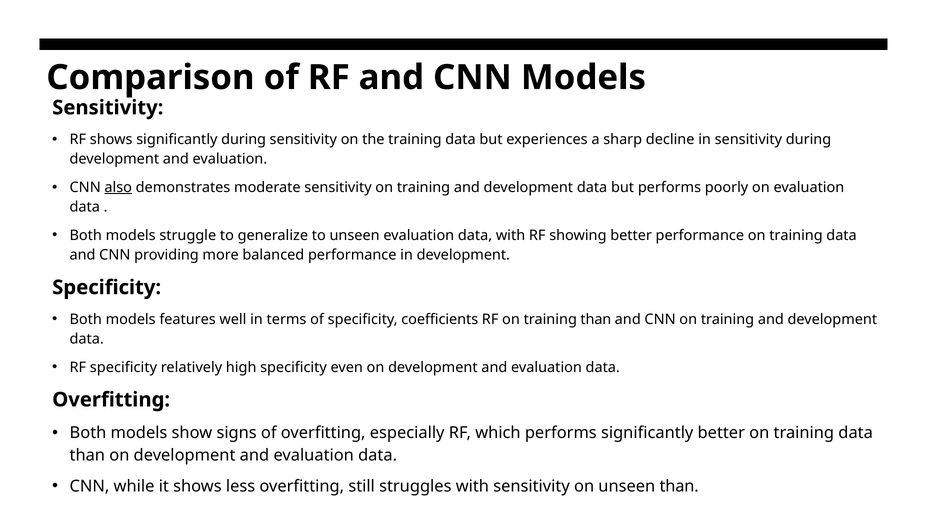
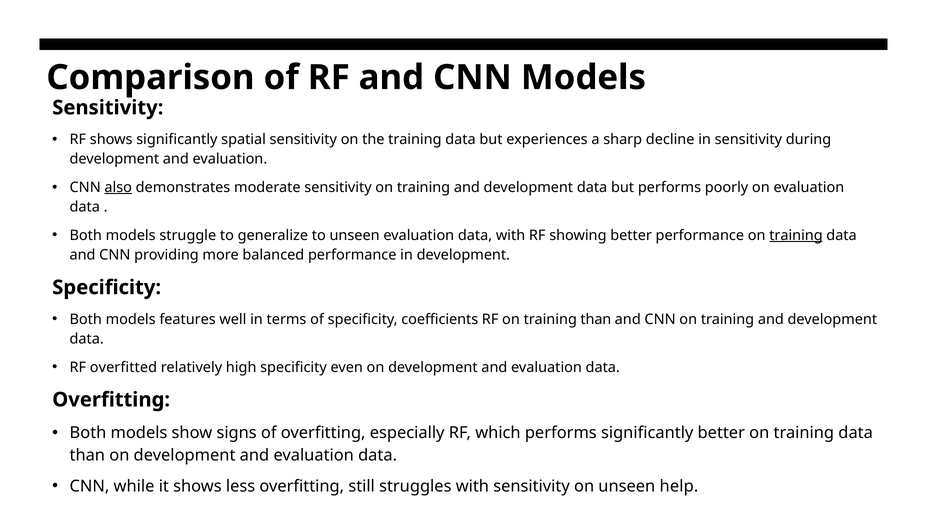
significantly during: during -> spatial (244, 139)
training underline: none -> present (796, 235)
RF specificity: specificity -> overfitted (123, 367)
unseen than: than -> help (679, 486)
